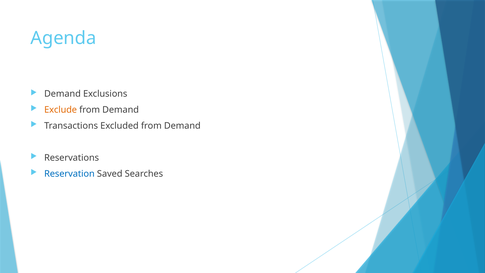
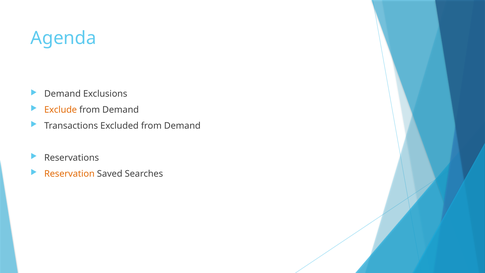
Reservation colour: blue -> orange (69, 174)
